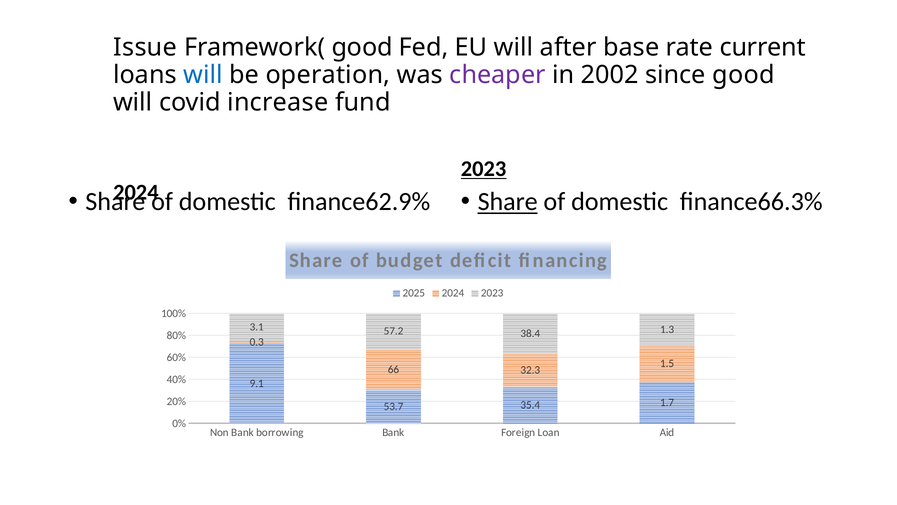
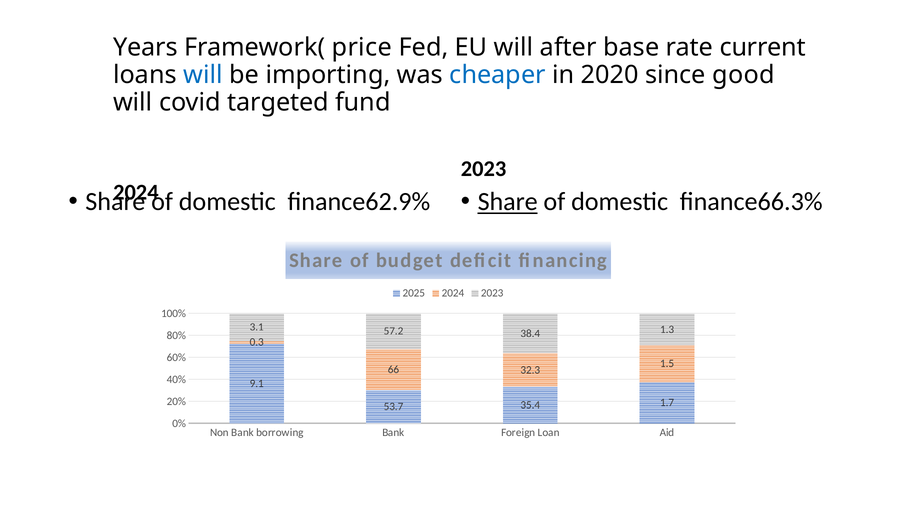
Issue: Issue -> Years (145, 48)
Framework( good: good -> price (362, 48)
operation: operation -> importing (328, 75)
cheaper colour: purple -> blue (498, 75)
2002: 2002 -> 2020 (610, 75)
increase: increase -> targeted (278, 102)
2023 underline: present -> none (484, 169)
